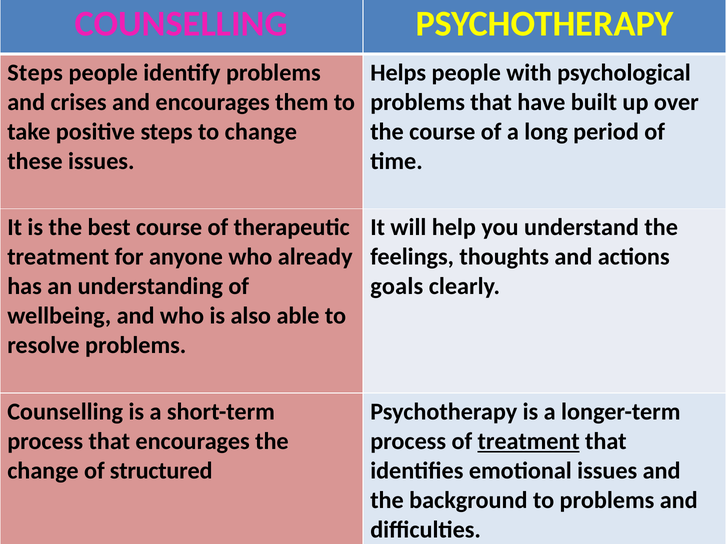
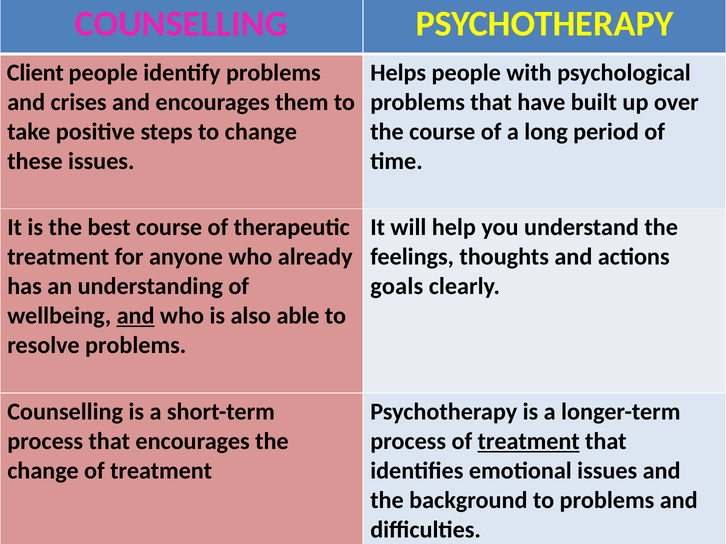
Steps: Steps -> Client (35, 73)
and underline: none -> present (136, 316)
change of structured: structured -> treatment (161, 471)
